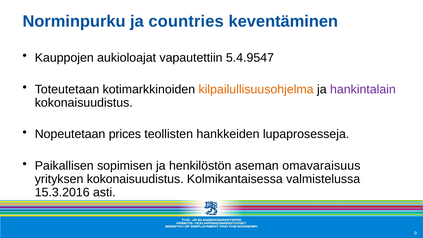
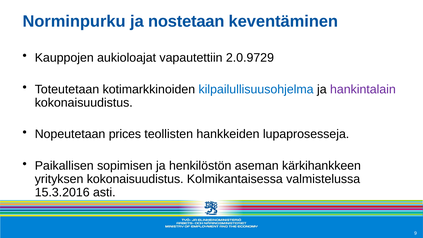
countries: countries -> nostetaan (186, 21)
5.4.9547: 5.4.9547 -> 2.0.9729 (250, 58)
kilpailullisuusohjelma colour: orange -> blue (256, 89)
omavaraisuus: omavaraisuus -> kärkihankkeen (321, 166)
